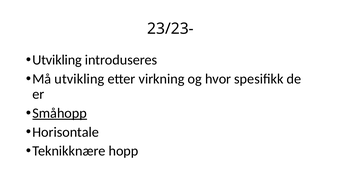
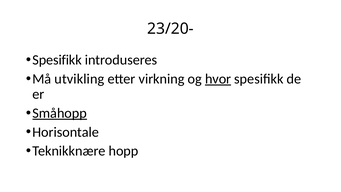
23/23-: 23/23- -> 23/20- (170, 29)
Utvikling: Utvikling -> Spesifikk (57, 60)
hvor underline: none -> present (218, 79)
